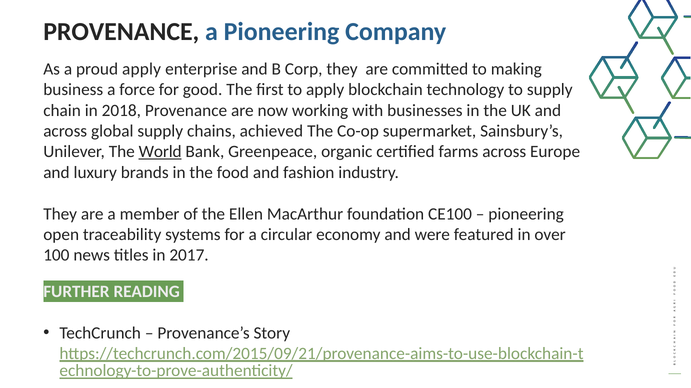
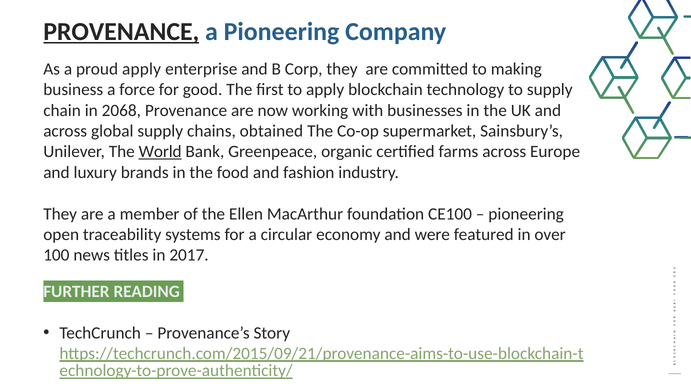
PROVENANCE underline: none -> present (121, 32)
2018: 2018 -> 2068 (121, 111)
achieved: achieved -> obtained (271, 131)
